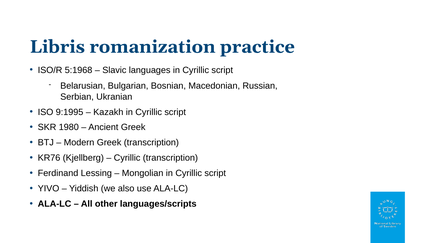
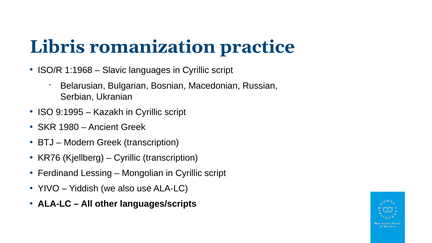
5:1968: 5:1968 -> 1:1968 (79, 70)
